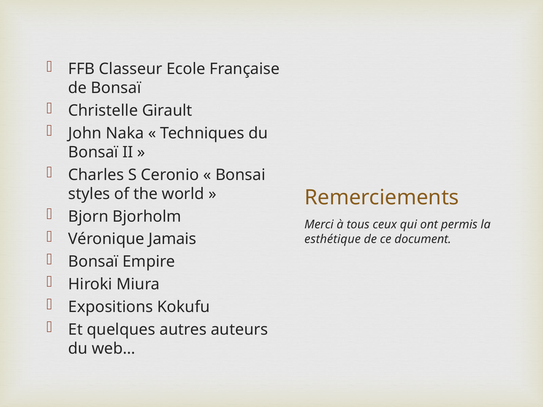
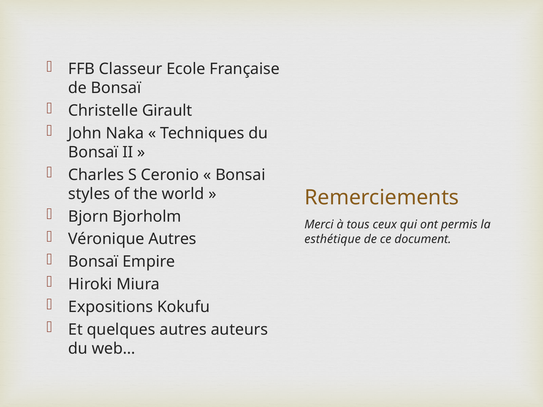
Véronique Jamais: Jamais -> Autres (172, 239)
